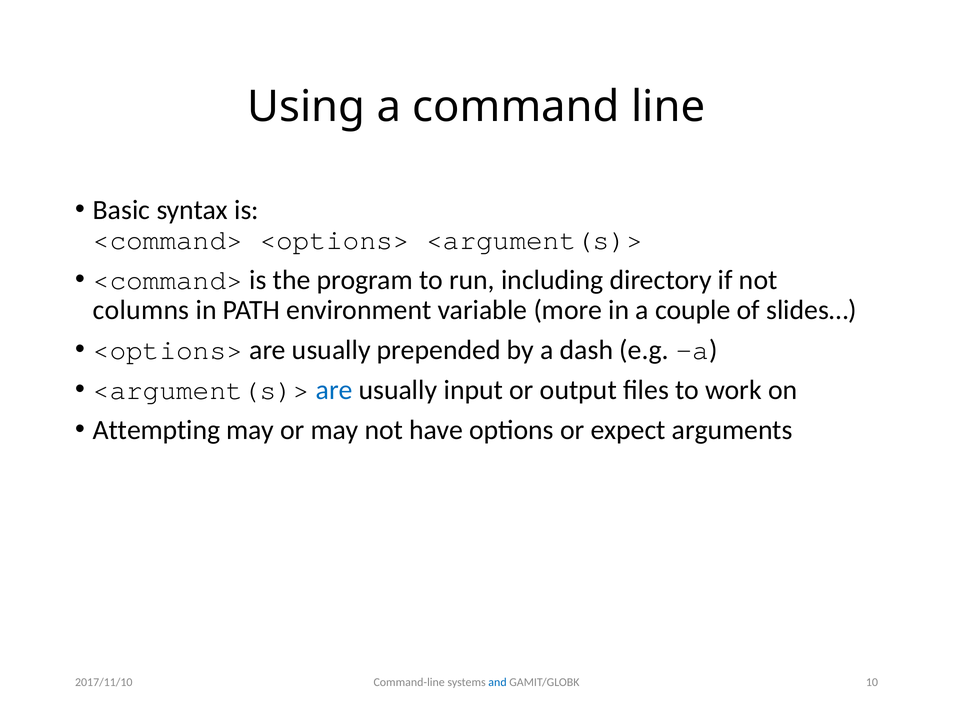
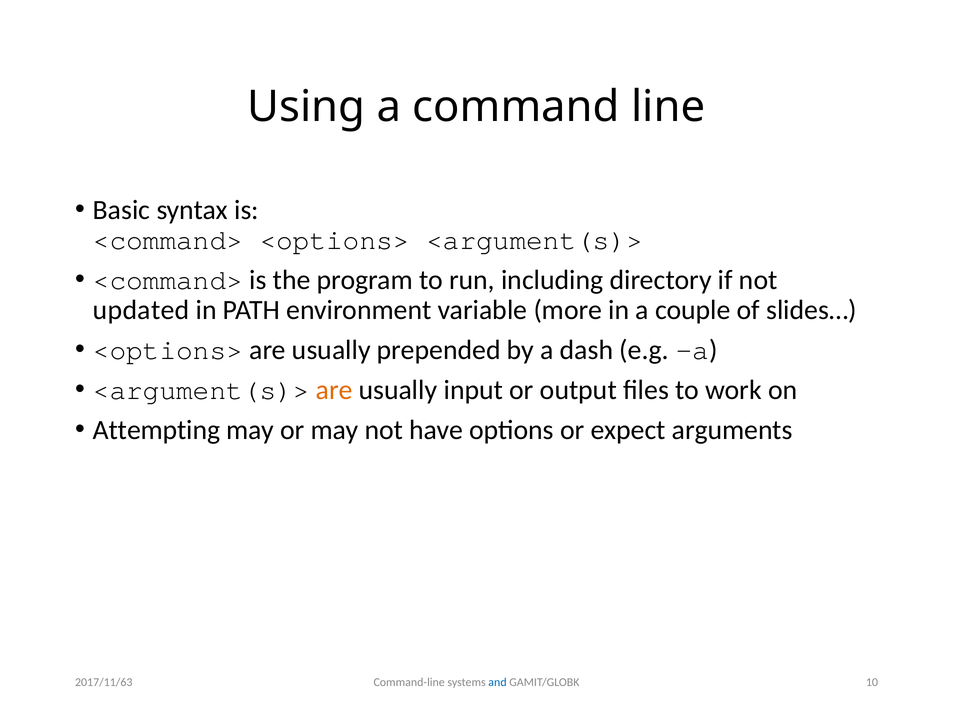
columns: columns -> updated (141, 310)
are colour: blue -> orange (334, 390)
2017/11/10: 2017/11/10 -> 2017/11/63 (104, 682)
